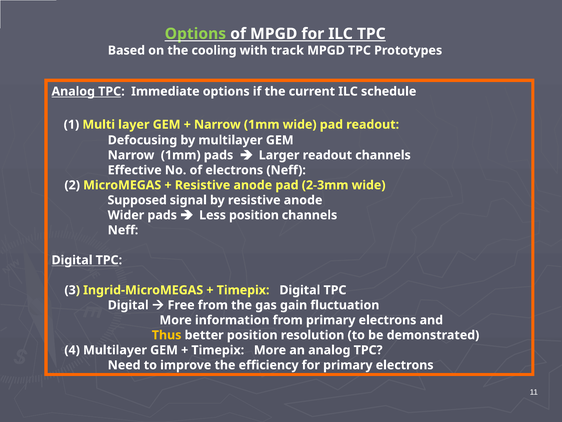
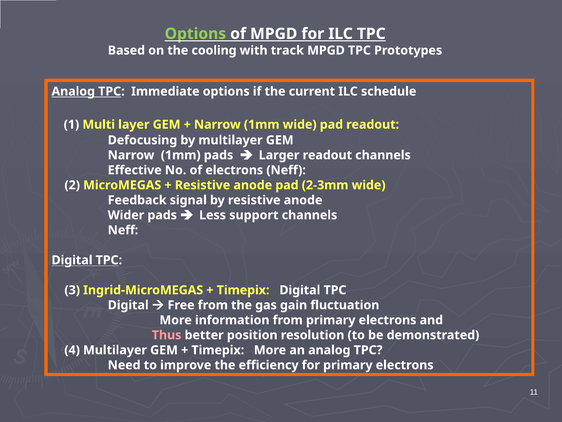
Supposed: Supposed -> Feedback (137, 200)
Less position: position -> support (254, 215)
Thus colour: yellow -> pink (167, 335)
